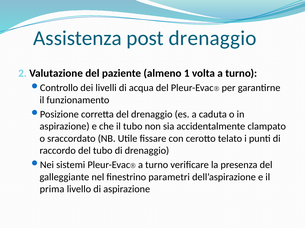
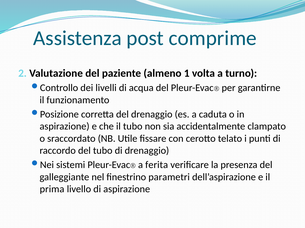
post drenaggio: drenaggio -> comprime (213, 38)
turno: turno -> ferita (157, 165)
